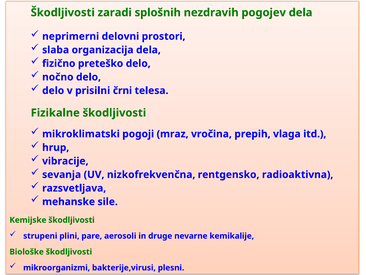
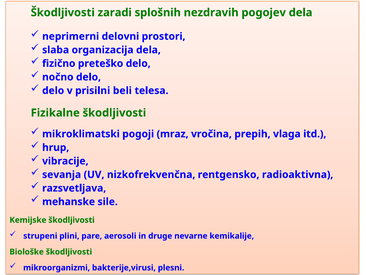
črni: črni -> beli (122, 90)
